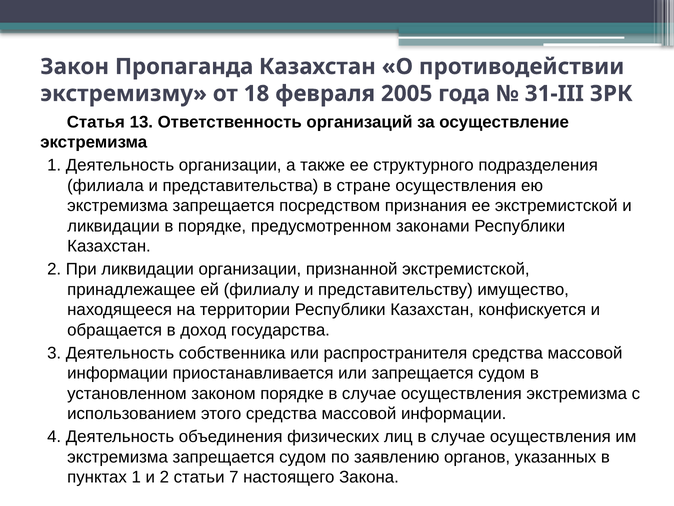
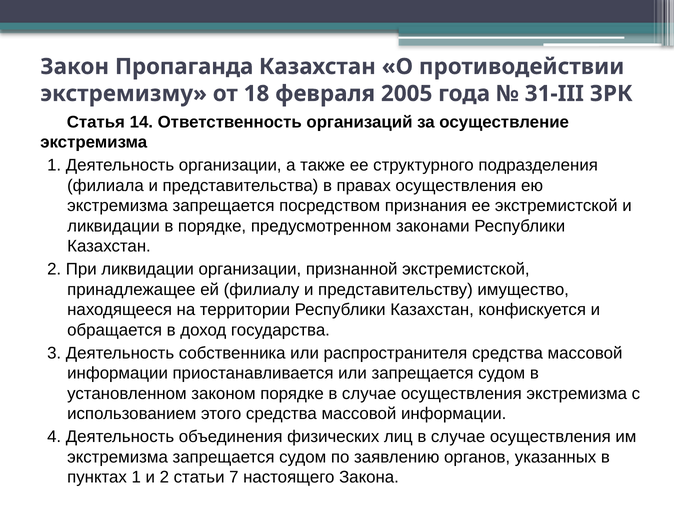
13: 13 -> 14 (141, 122)
стране: стране -> правах (364, 185)
